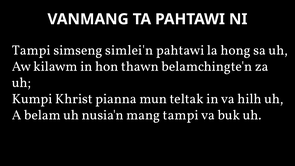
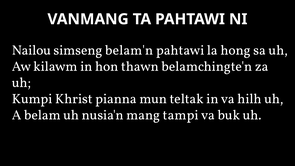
Tampi: Tampi -> Nailou (31, 50)
simlei'n: simlei'n -> belam'n (129, 50)
